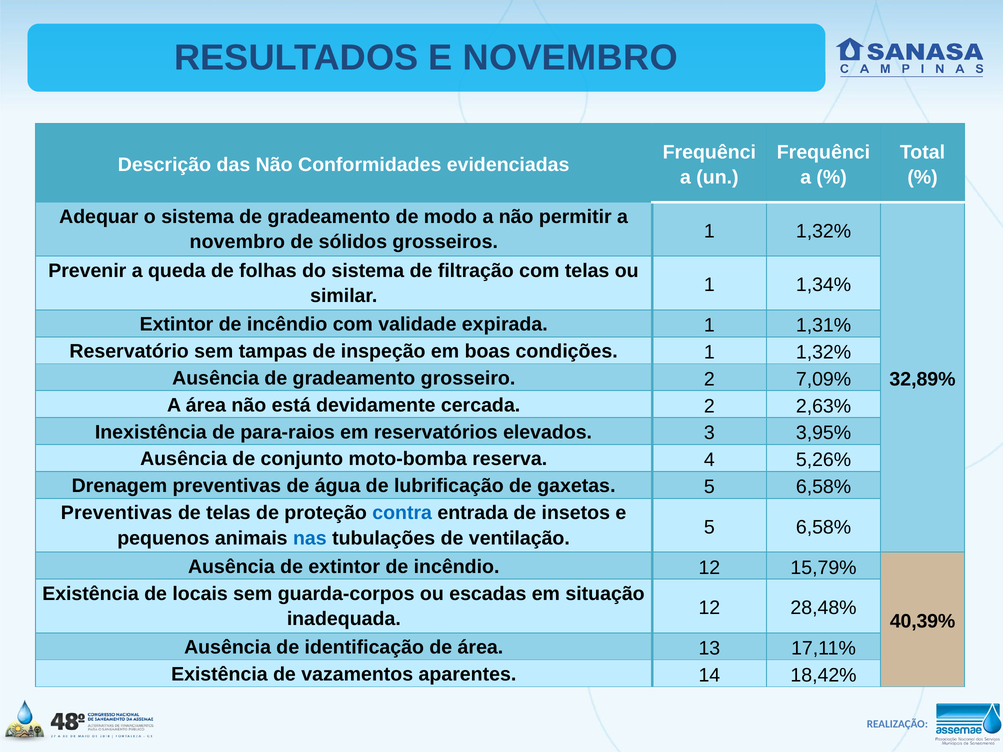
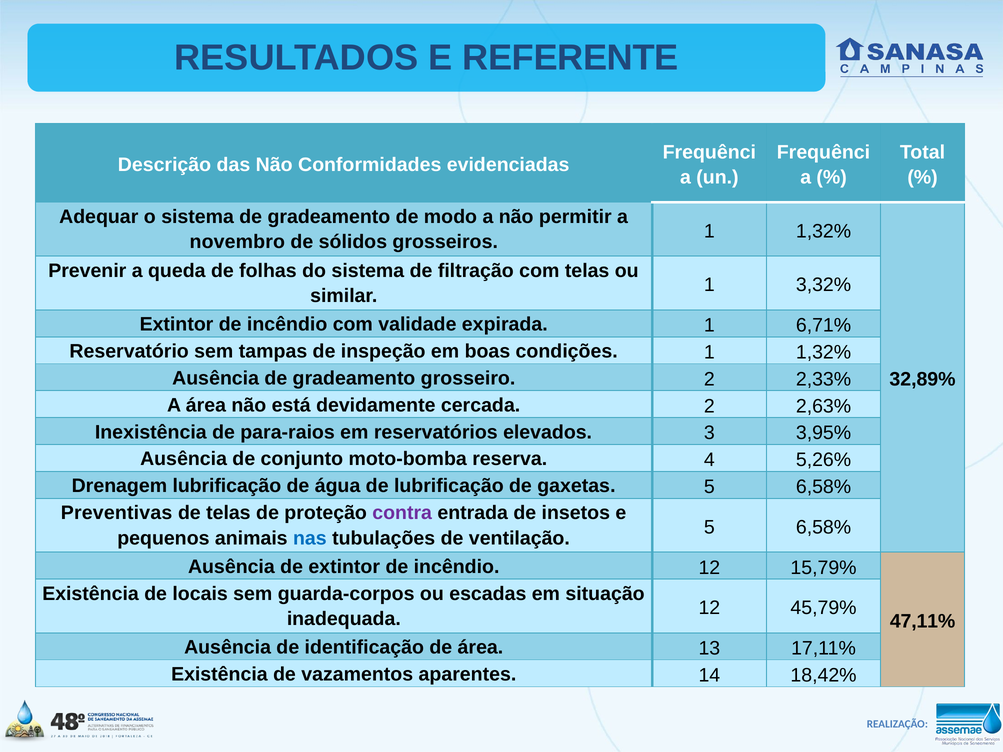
E NOVEMBRO: NOVEMBRO -> REFERENTE (571, 58)
1,34%: 1,34% -> 3,32% (824, 285)
1,31%: 1,31% -> 6,71% (824, 325)
7,09%: 7,09% -> 2,33% (824, 379)
Drenagem preventivas: preventivas -> lubrificação (227, 486)
contra colour: blue -> purple (402, 513)
28,48%: 28,48% -> 45,79% (824, 608)
40,39%: 40,39% -> 47,11% (923, 622)
